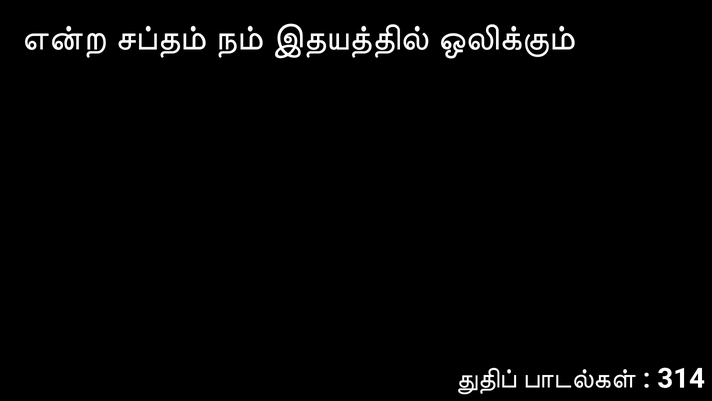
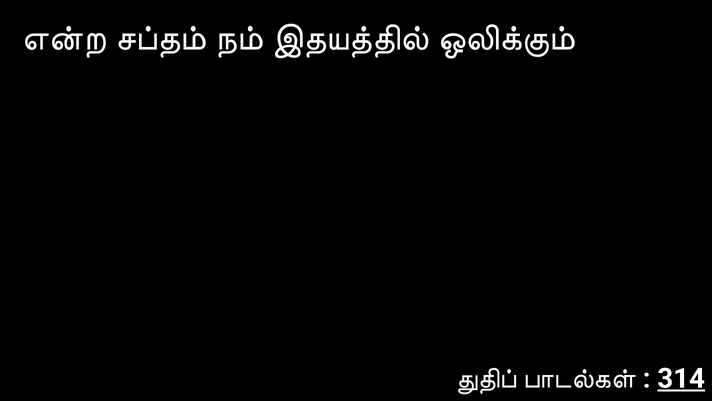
314 underline: none -> present (681, 378)
